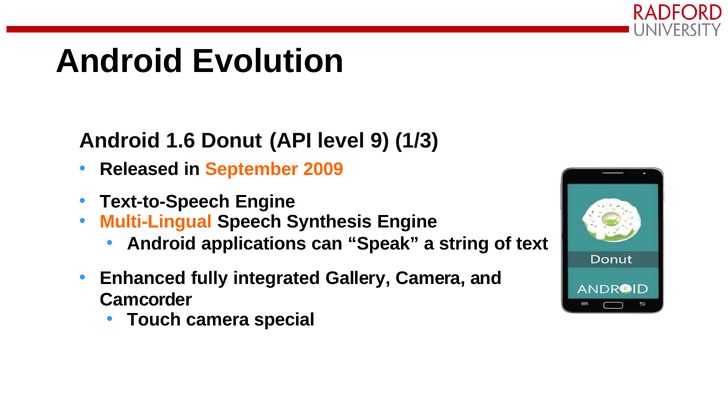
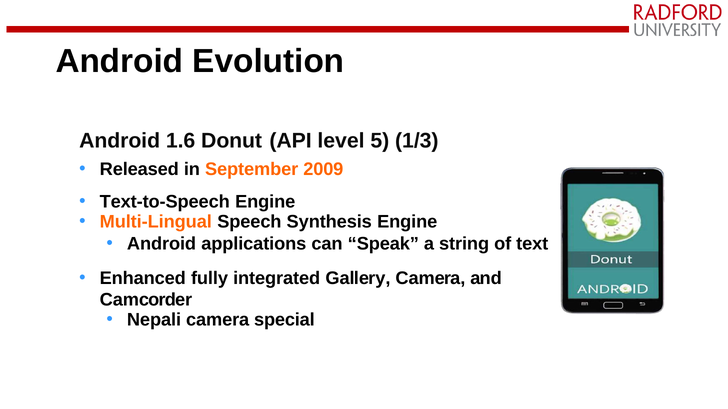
9: 9 -> 5 (380, 141)
Touch: Touch -> Nepali (154, 320)
